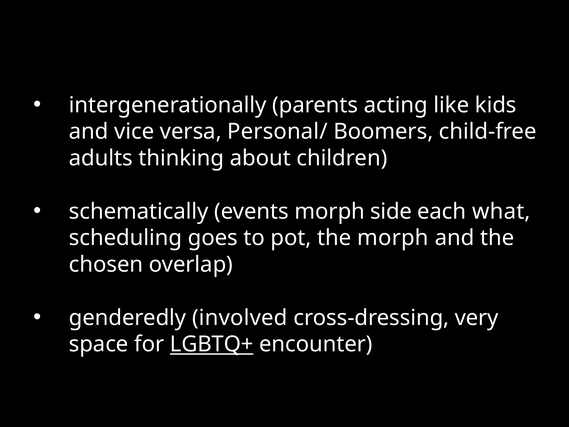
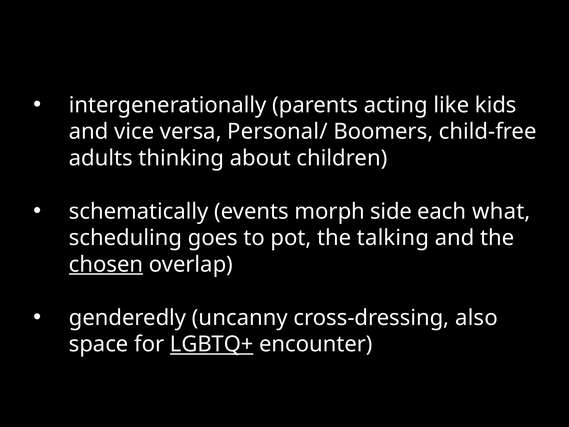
the morph: morph -> talking (393, 238)
chosen underline: none -> present (106, 264)
involved: involved -> uncanny (240, 318)
very: very -> also (476, 318)
